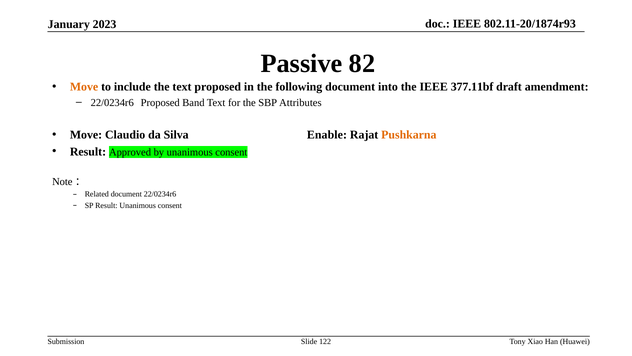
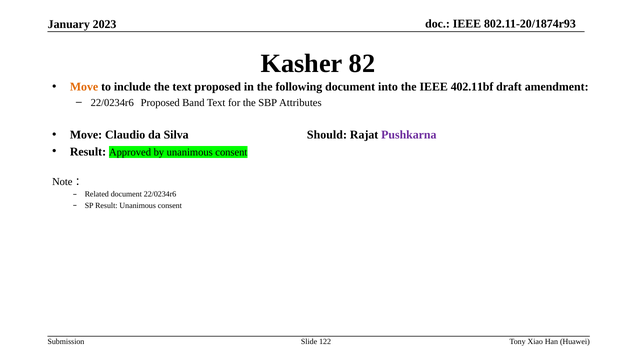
Passive: Passive -> Kasher (301, 63)
377.11bf: 377.11bf -> 402.11bf (472, 87)
Enable: Enable -> Should (327, 135)
Pushkarna colour: orange -> purple (409, 135)
